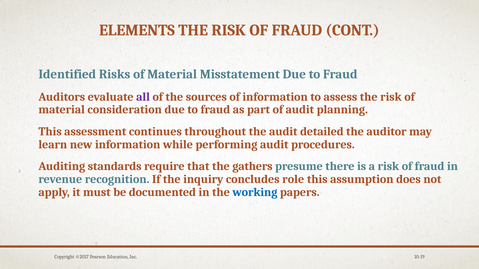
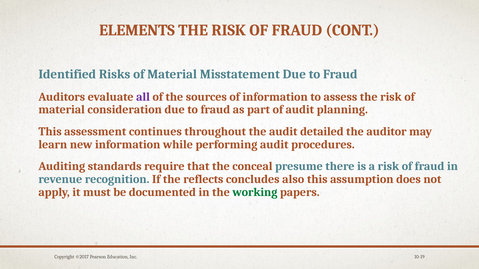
gathers: gathers -> conceal (252, 167)
inquiry: inquiry -> reflects (203, 180)
role: role -> also (293, 180)
working colour: blue -> green (255, 192)
